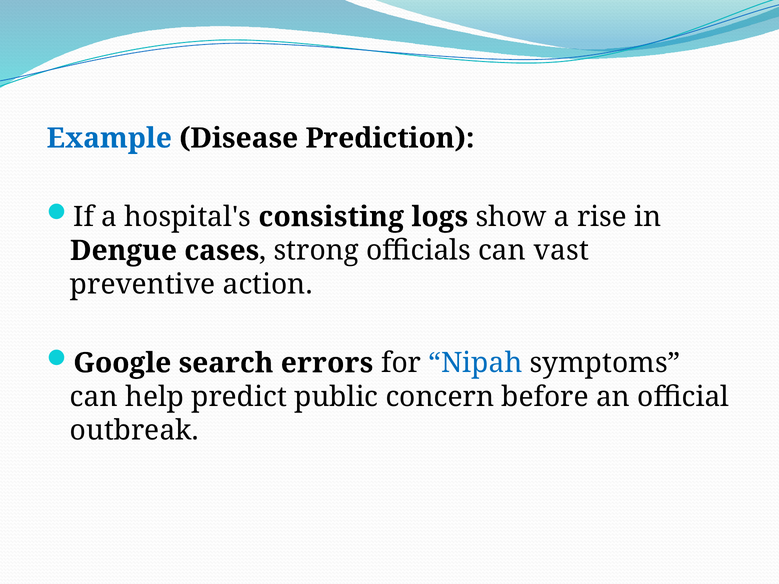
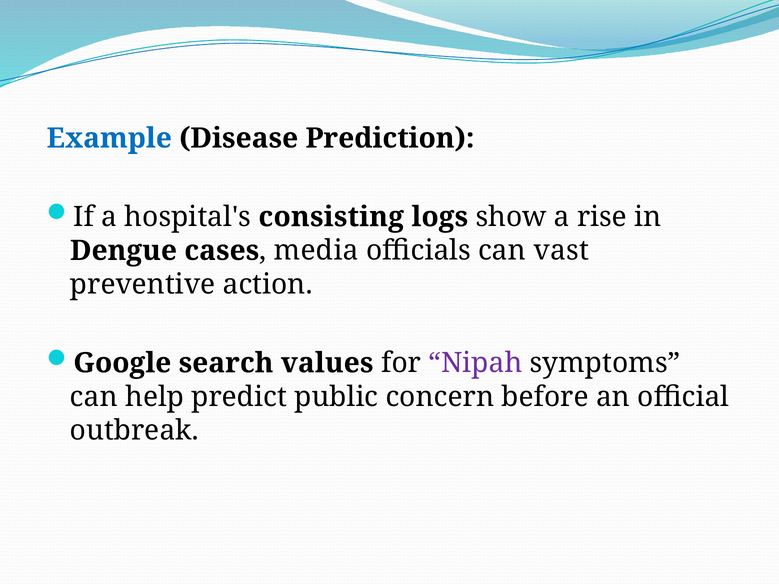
strong: strong -> media (316, 251)
errors: errors -> values (327, 363)
Nipah colour: blue -> purple (475, 363)
